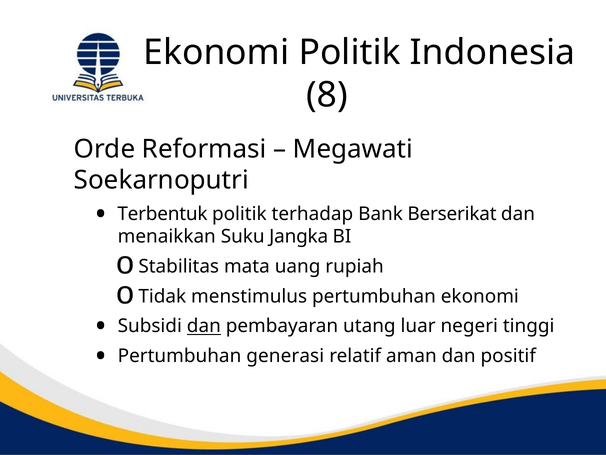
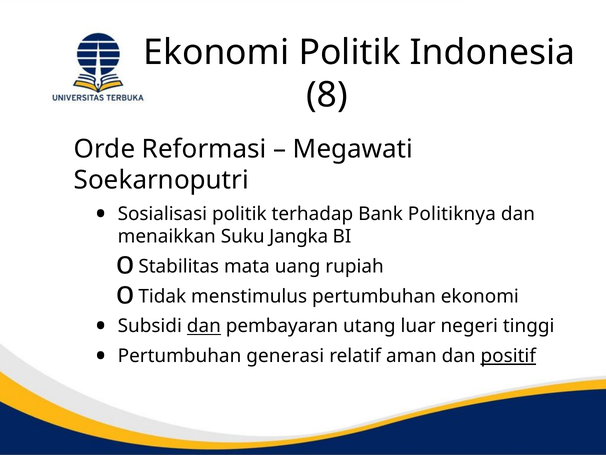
Terbentuk: Terbentuk -> Sosialisasi (162, 214)
Berserikat: Berserikat -> Politiknya (452, 214)
positif underline: none -> present (508, 356)
